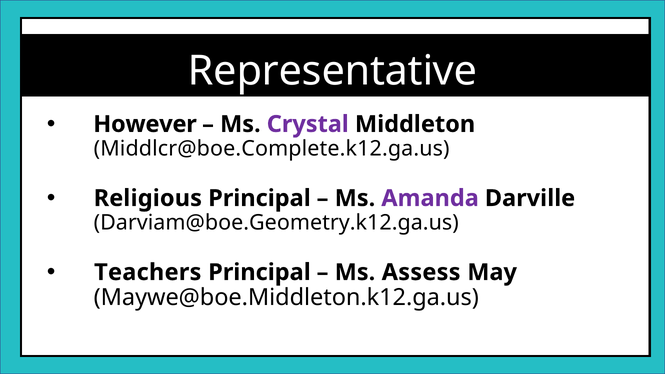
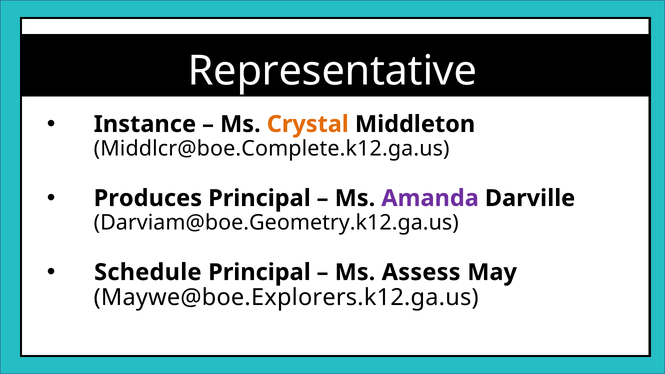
However: However -> Instance (145, 124)
Crystal colour: purple -> orange (308, 124)
Religious: Religious -> Produces (148, 198)
Teachers: Teachers -> Schedule (148, 272)
Maywe@boe.Middleton.k12.ga.us: Maywe@boe.Middleton.k12.ga.us -> Maywe@boe.Explorers.k12.ga.us (286, 298)
